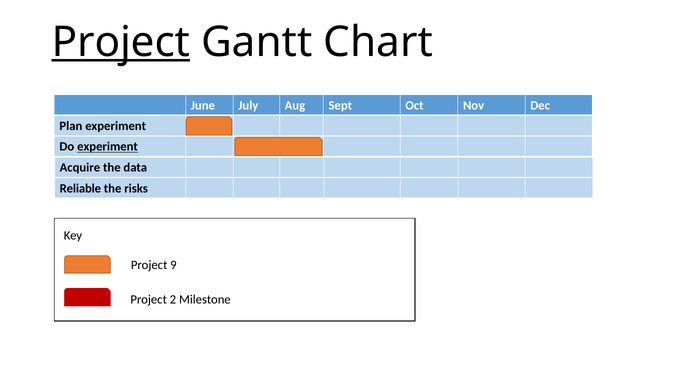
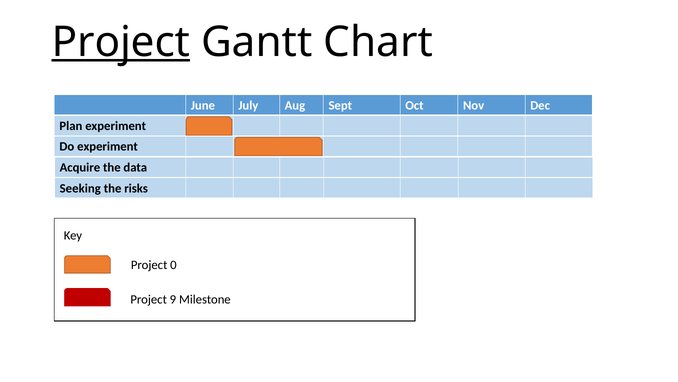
experiment underline: present -> none (108, 146)
Reliable: Reliable -> Seeking (80, 188)
9: 9 -> 0 (173, 265)
2: 2 -> 9 (173, 299)
